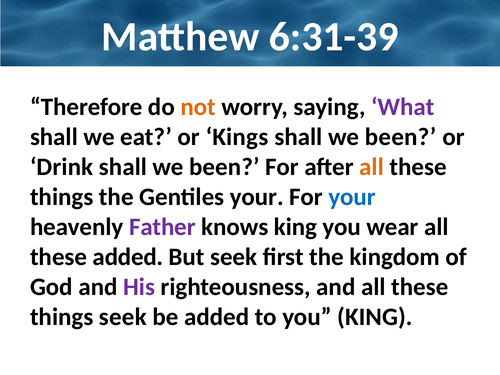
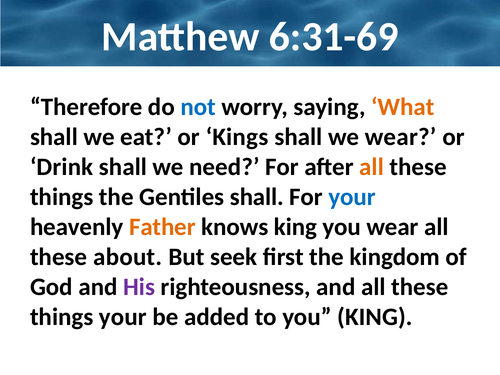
6:31-39: 6:31-39 -> 6:31-69 (334, 37)
not colour: orange -> blue (198, 107)
What colour: purple -> orange (403, 107)
been: been -> wear (401, 137)
been: been -> need (224, 167)
Gentiles your: your -> shall (257, 197)
Father colour: purple -> orange (162, 227)
these added: added -> about (128, 257)
things seek: seek -> your (123, 317)
